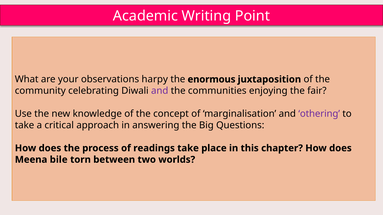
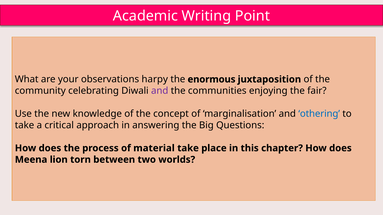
othering colour: purple -> blue (319, 114)
readings: readings -> material (154, 148)
bile: bile -> lion (59, 160)
